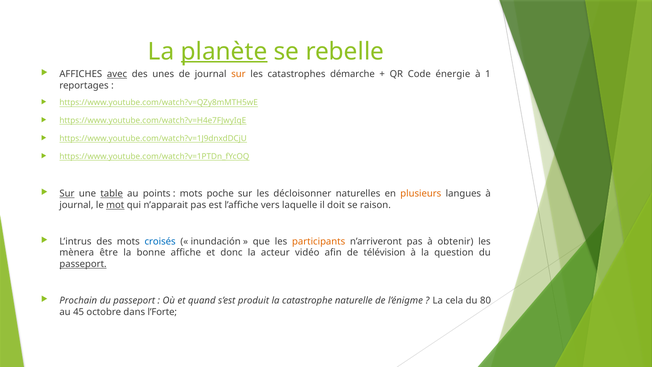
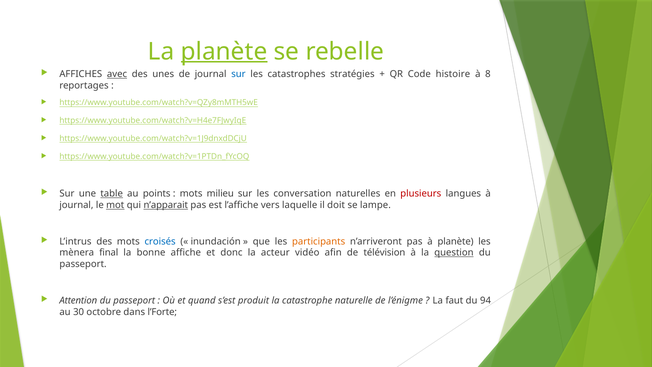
sur colour: orange -> blue (238, 74)
démarche: démarche -> stratégies (352, 74)
énergie: énergie -> histoire (453, 74)
1: 1 -> 8 (488, 74)
Sur underline: present -> none (67, 193)
poche: poche -> milieu (220, 193)
décloisonner: décloisonner -> conversation (302, 193)
plusieurs colour: orange -> red (421, 193)
n’apparait underline: none -> present (166, 205)
raison: raison -> lampe (375, 205)
à obtenir: obtenir -> planète (456, 241)
être: être -> final (109, 253)
question underline: none -> present (454, 253)
passeport underline: present -> none (83, 264)
Prochain: Prochain -> Attention (78, 301)
cela: cela -> faut (454, 301)
80: 80 -> 94 (486, 301)
45: 45 -> 30 (79, 312)
